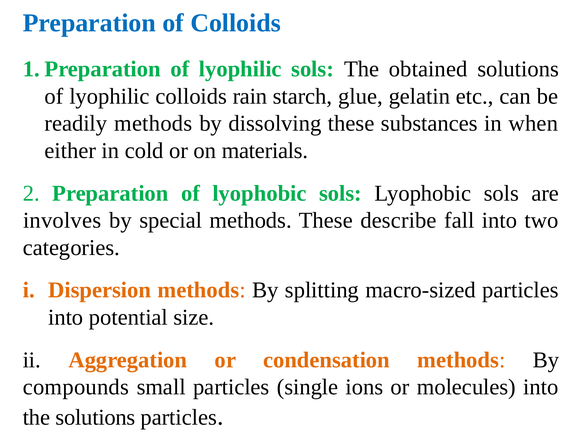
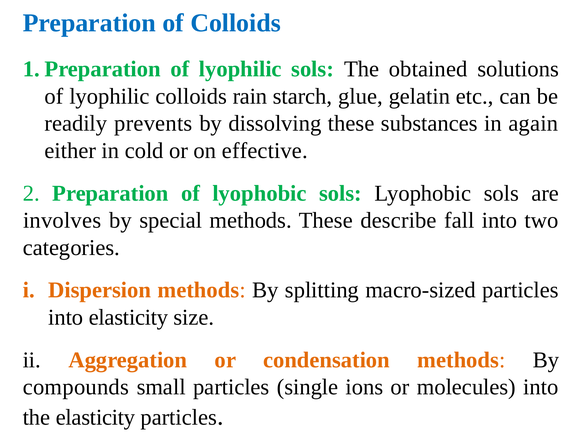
readily methods: methods -> prevents (153, 124)
when: when -> again (533, 124)
materials: materials -> effective (265, 151)
into potential: potential -> elasticity (129, 318)
the solutions: solutions -> elasticity (96, 418)
